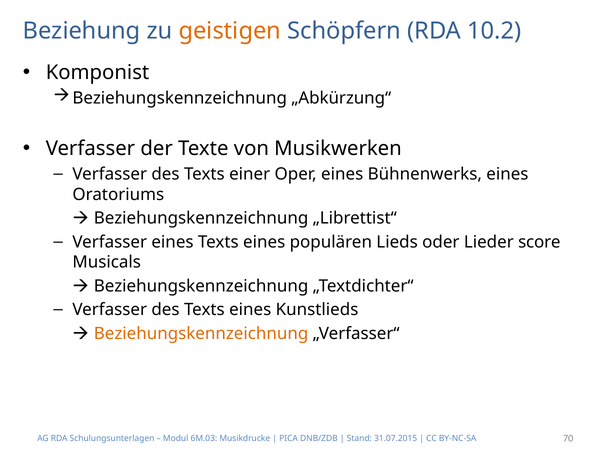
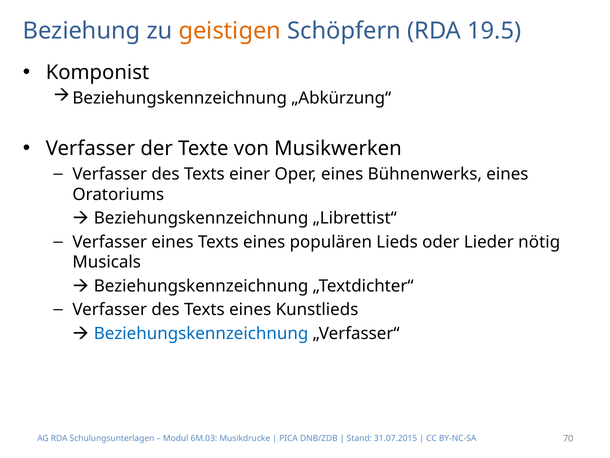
10.2: 10.2 -> 19.5 (494, 31)
score: score -> nötig (539, 242)
Beziehungskennzeichnung colour: orange -> blue (201, 333)
